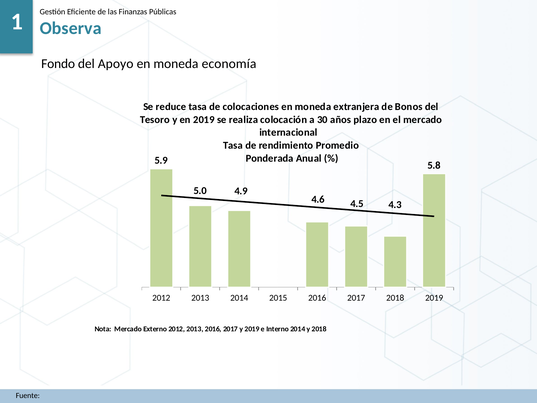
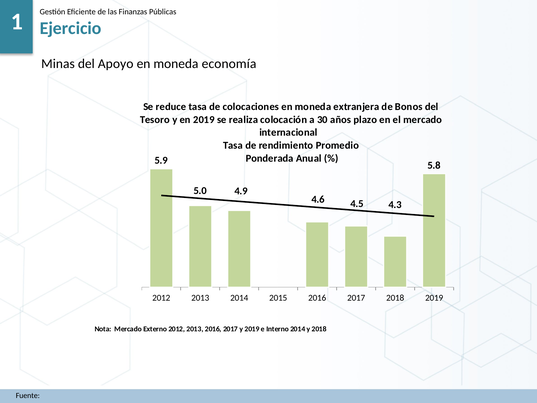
Observa: Observa -> Ejercicio (71, 28)
Fondo: Fondo -> Minas (58, 64)
